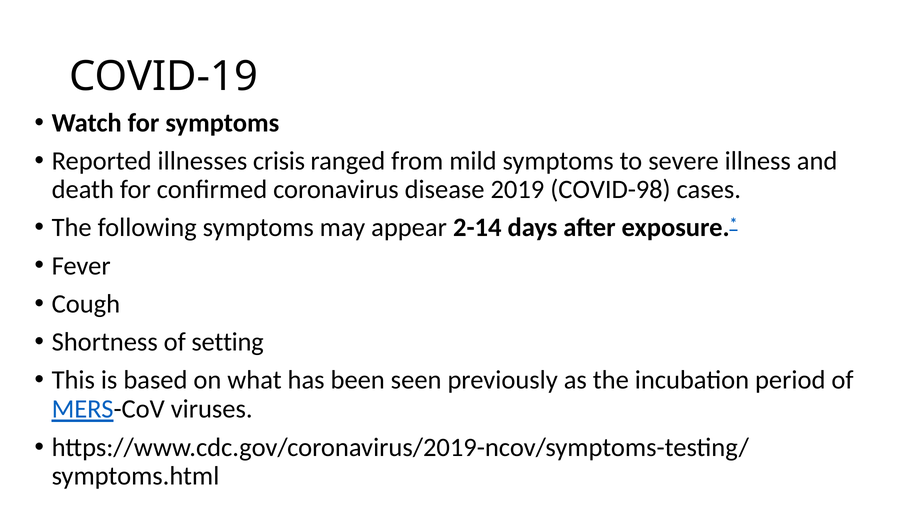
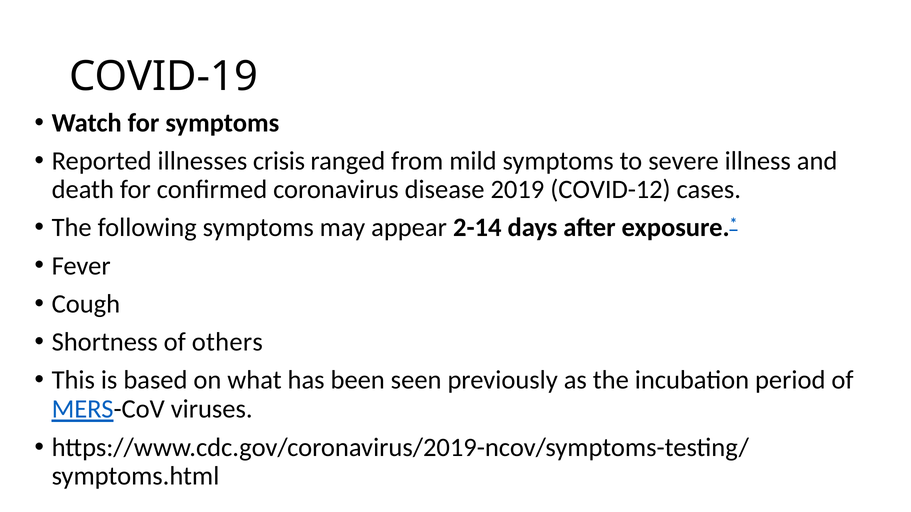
COVID-98: COVID-98 -> COVID-12 (610, 190)
setting: setting -> others (227, 342)
